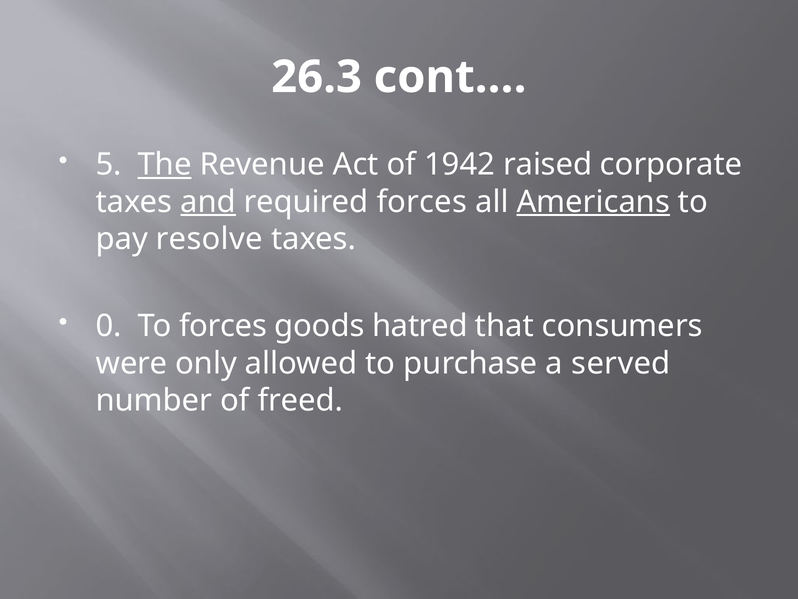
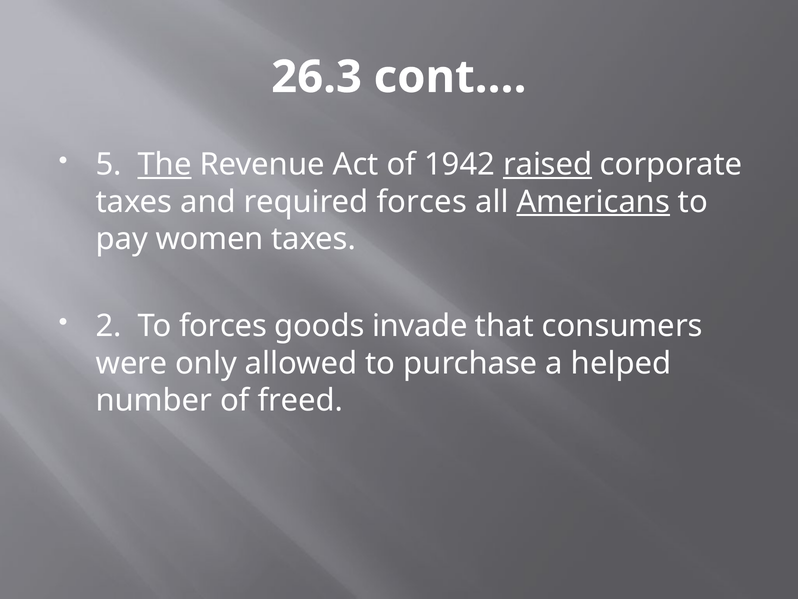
raised underline: none -> present (548, 164)
and underline: present -> none (208, 202)
resolve: resolve -> women (210, 239)
0: 0 -> 2 (109, 326)
hatred: hatred -> invade (420, 326)
served: served -> helped (621, 363)
